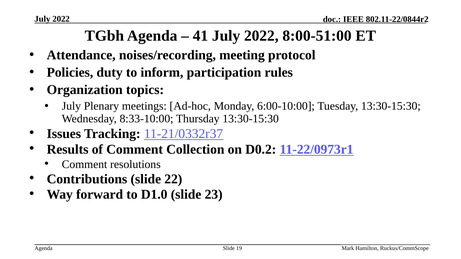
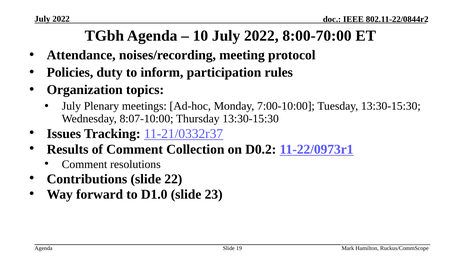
41: 41 -> 10 (200, 36)
8:00-51:00: 8:00-51:00 -> 8:00-70:00 (317, 36)
6:00-10:00: 6:00-10:00 -> 7:00-10:00 (286, 106)
8:33-10:00: 8:33-10:00 -> 8:07-10:00 (146, 119)
